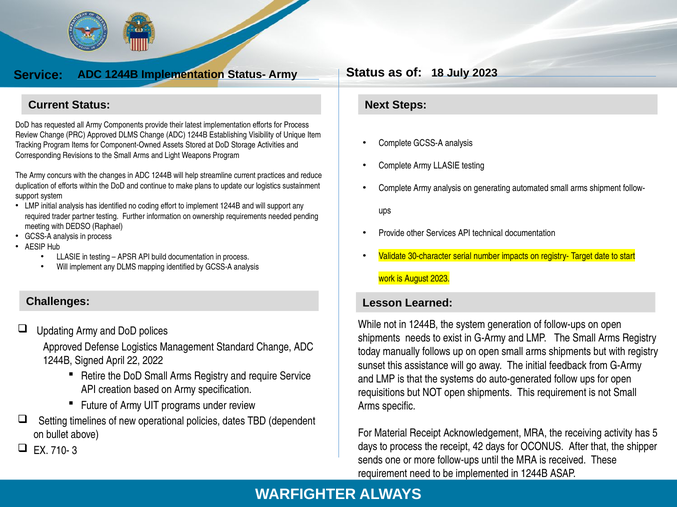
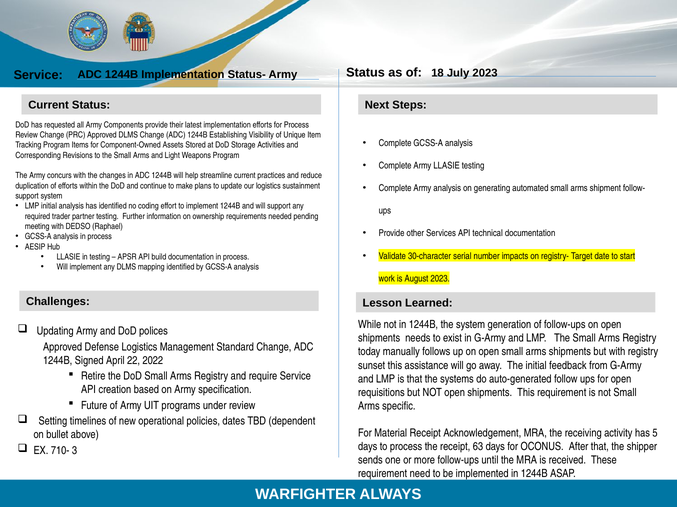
42: 42 -> 63 (478, 447)
